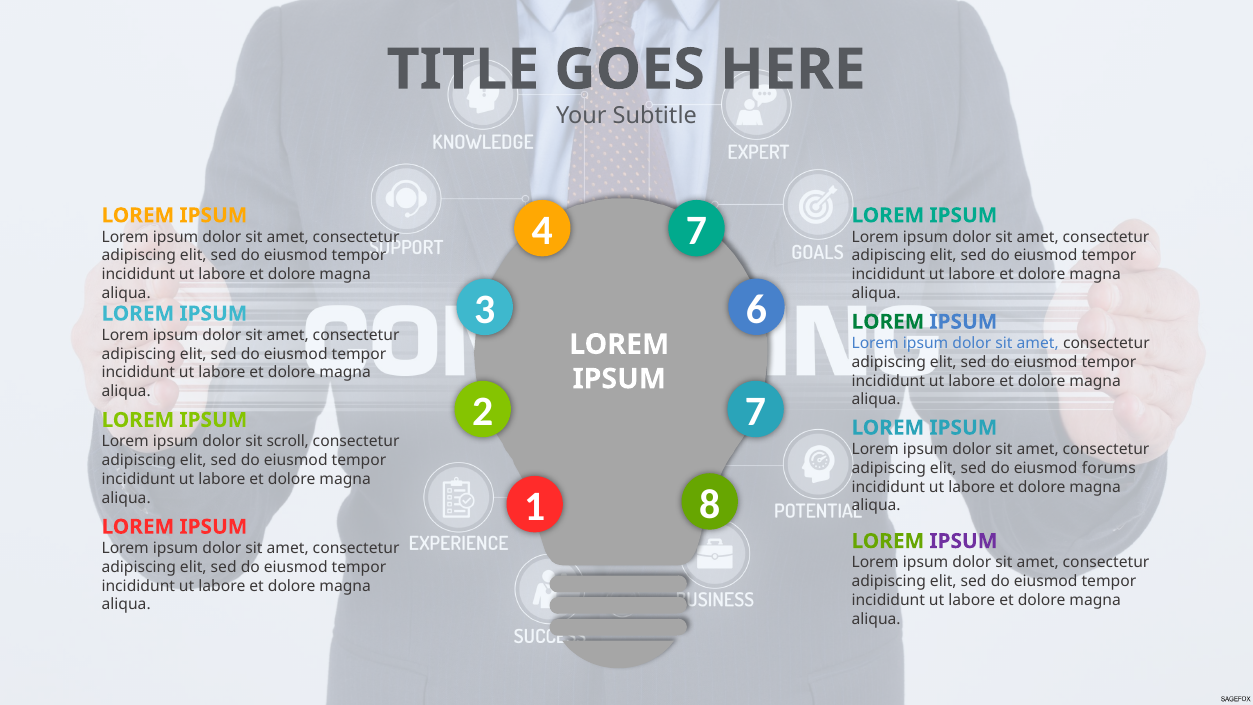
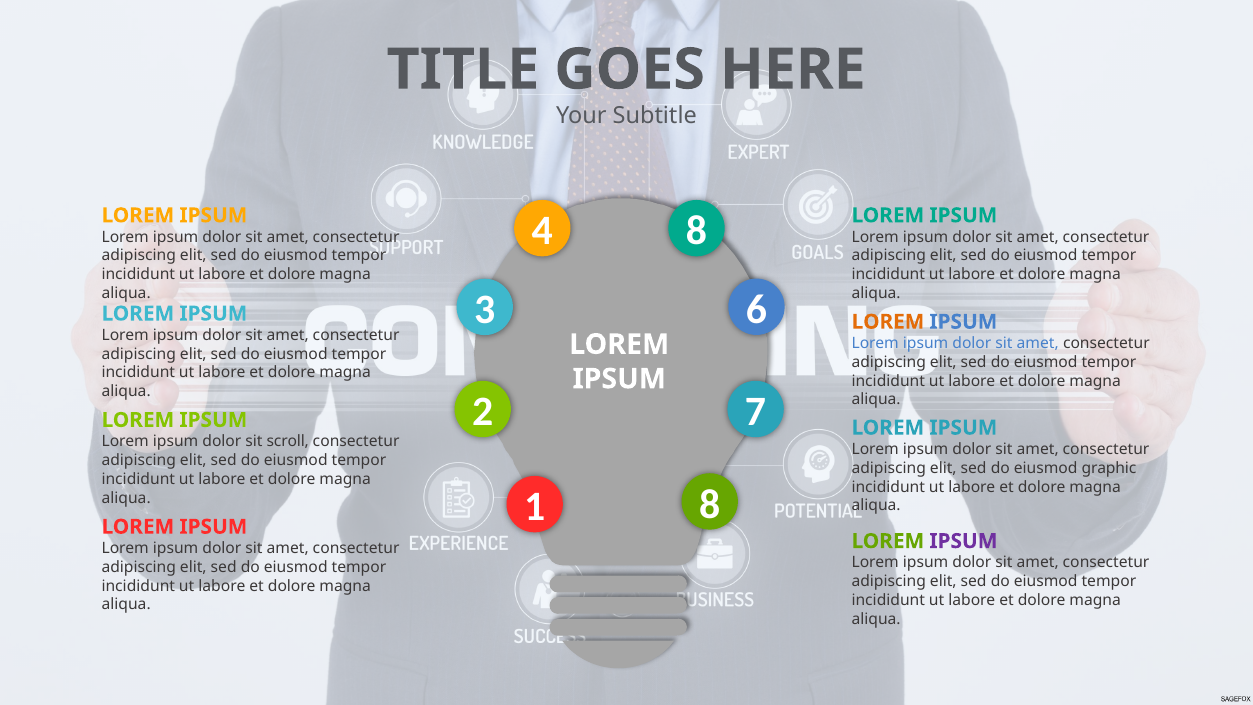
4 7: 7 -> 8 (696, 231)
LOREM colour: green -> orange (888, 322)
forums: forums -> graphic (1109, 468)
